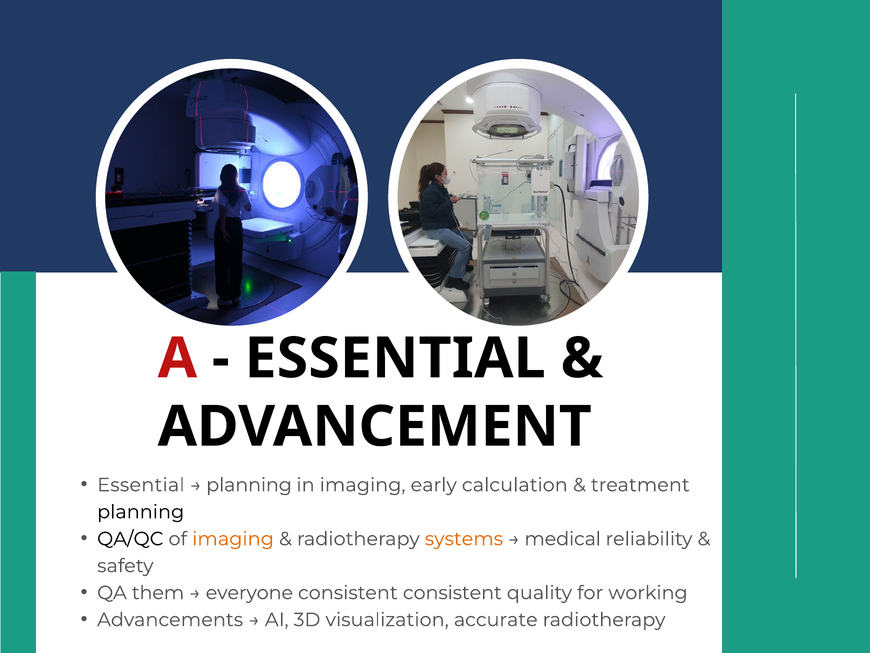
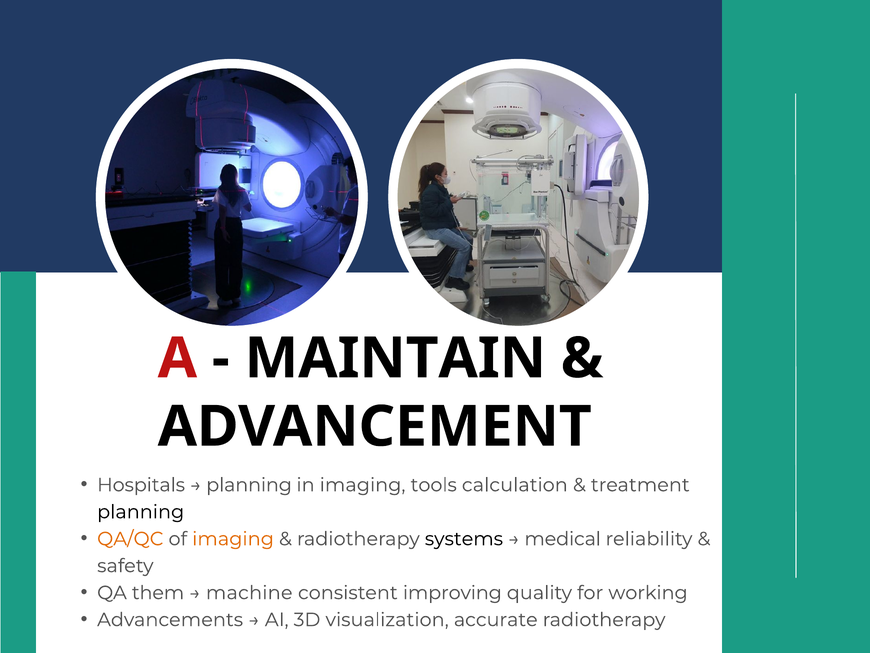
ESSENTIAL: ESSENTIAL -> MAINTAIN (395, 358)
Essential: Essential -> Hospitals (141, 485)
early: early -> tools (434, 485)
QA/QC colour: black -> orange (130, 539)
systems colour: orange -> black (464, 539)
everyone: everyone -> machine (249, 592)
consistent consistent: consistent -> improving (452, 592)
